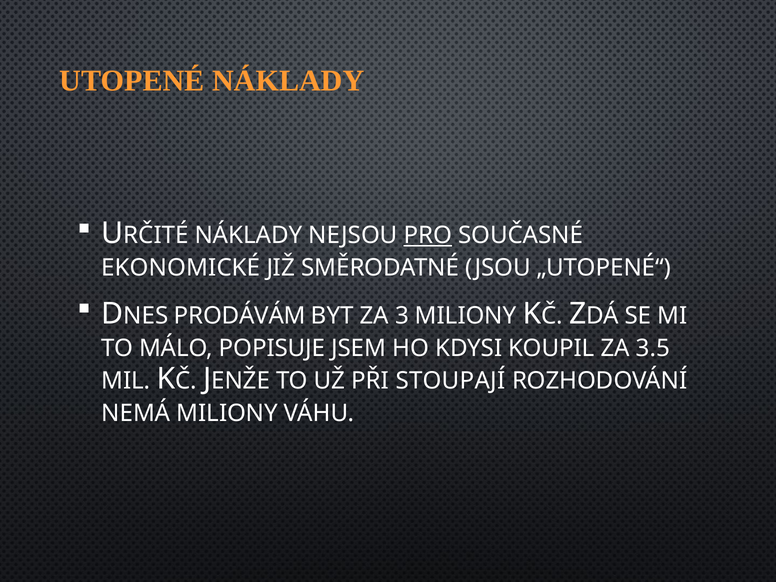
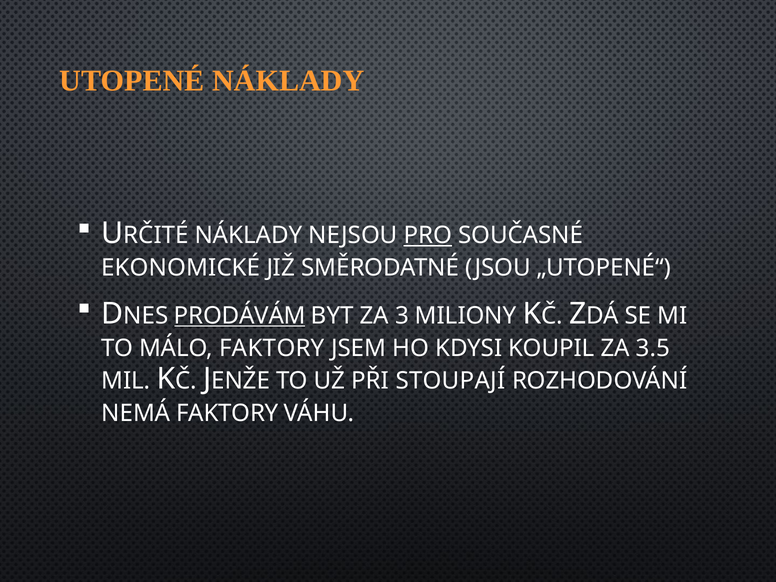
PRODÁVÁM underline: none -> present (240, 316)
MÁLO POPISUJE: POPISUJE -> FAKTORY (272, 348)
NEMÁ MILIONY: MILIONY -> FAKTORY (227, 413)
